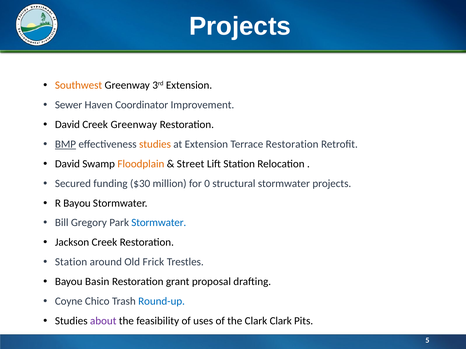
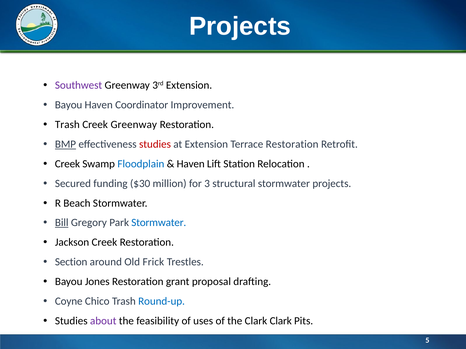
Southwest colour: orange -> purple (79, 85)
Sewer: Sewer -> Bayou (69, 105)
David: David -> Trash (67, 125)
studies colour: orange -> red (155, 144)
David: David -> Creek (67, 164)
Floodplain colour: orange -> blue (141, 164)
Street: Street -> Haven (191, 164)
0: 0 -> 3 (207, 184)
R Bayou: Bayou -> Beach (77, 203)
Bill underline: none -> present (62, 223)
Station: Station -> Section (71, 262)
Basin: Basin -> Jones (97, 282)
